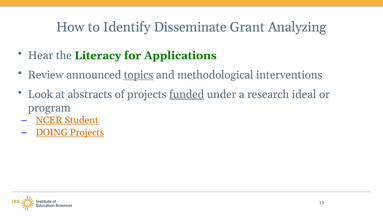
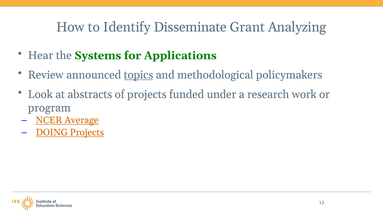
Literacy: Literacy -> Systems (98, 55)
interventions: interventions -> policymakers (289, 75)
funded underline: present -> none (187, 94)
ideal: ideal -> work (304, 94)
Student: Student -> Average (82, 120)
